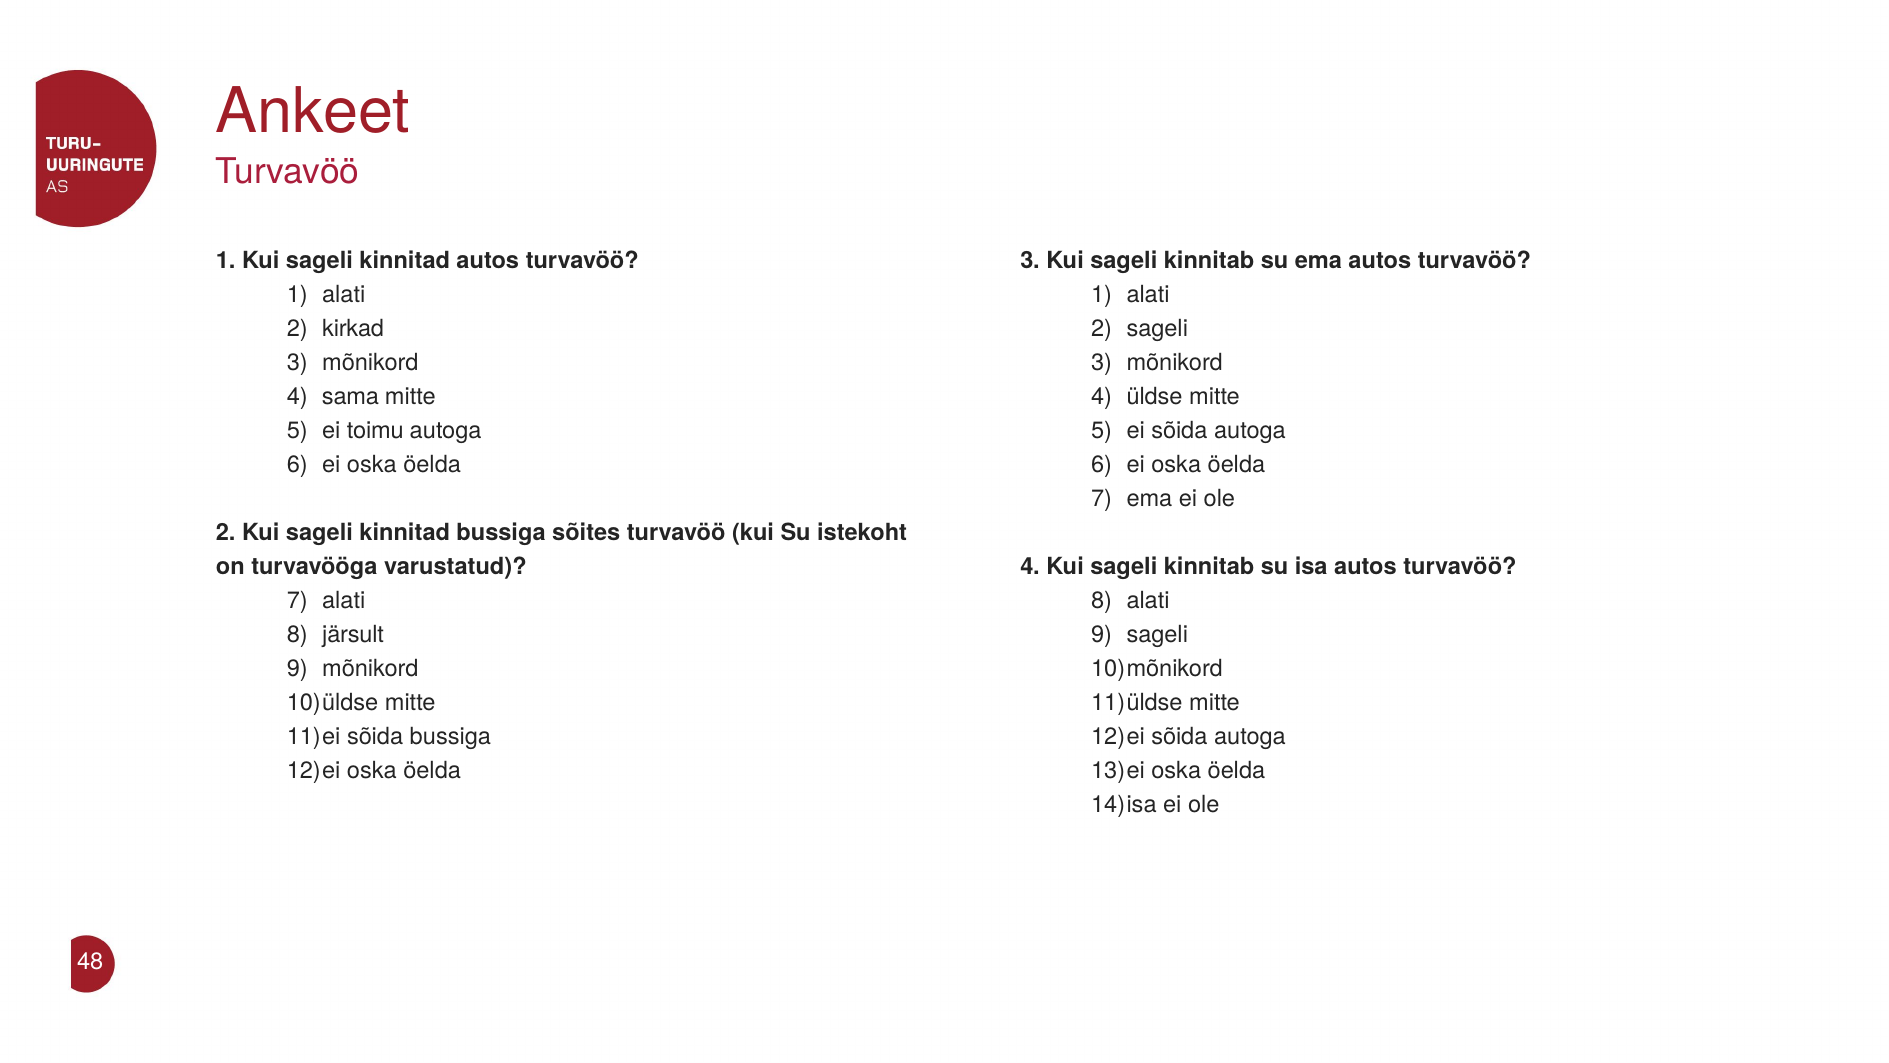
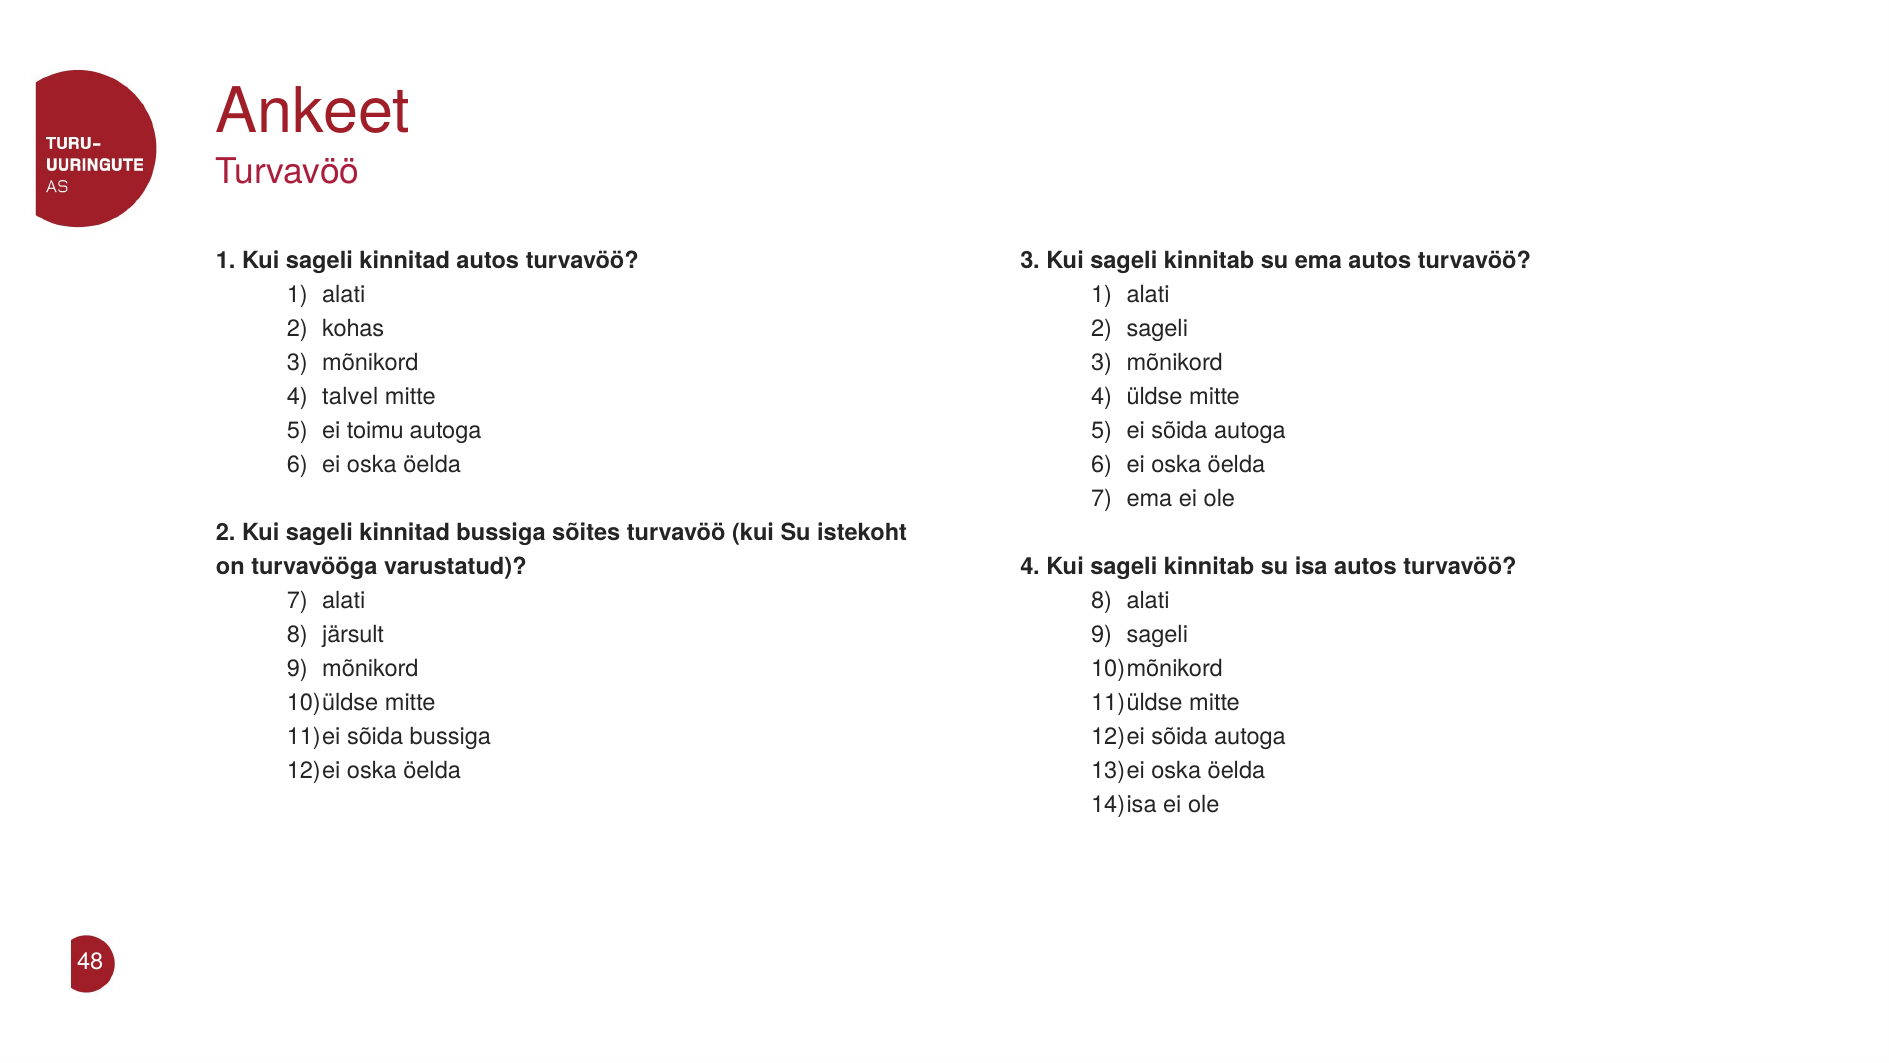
kirkad: kirkad -> kohas (353, 329)
sama: sama -> talvel (350, 397)
